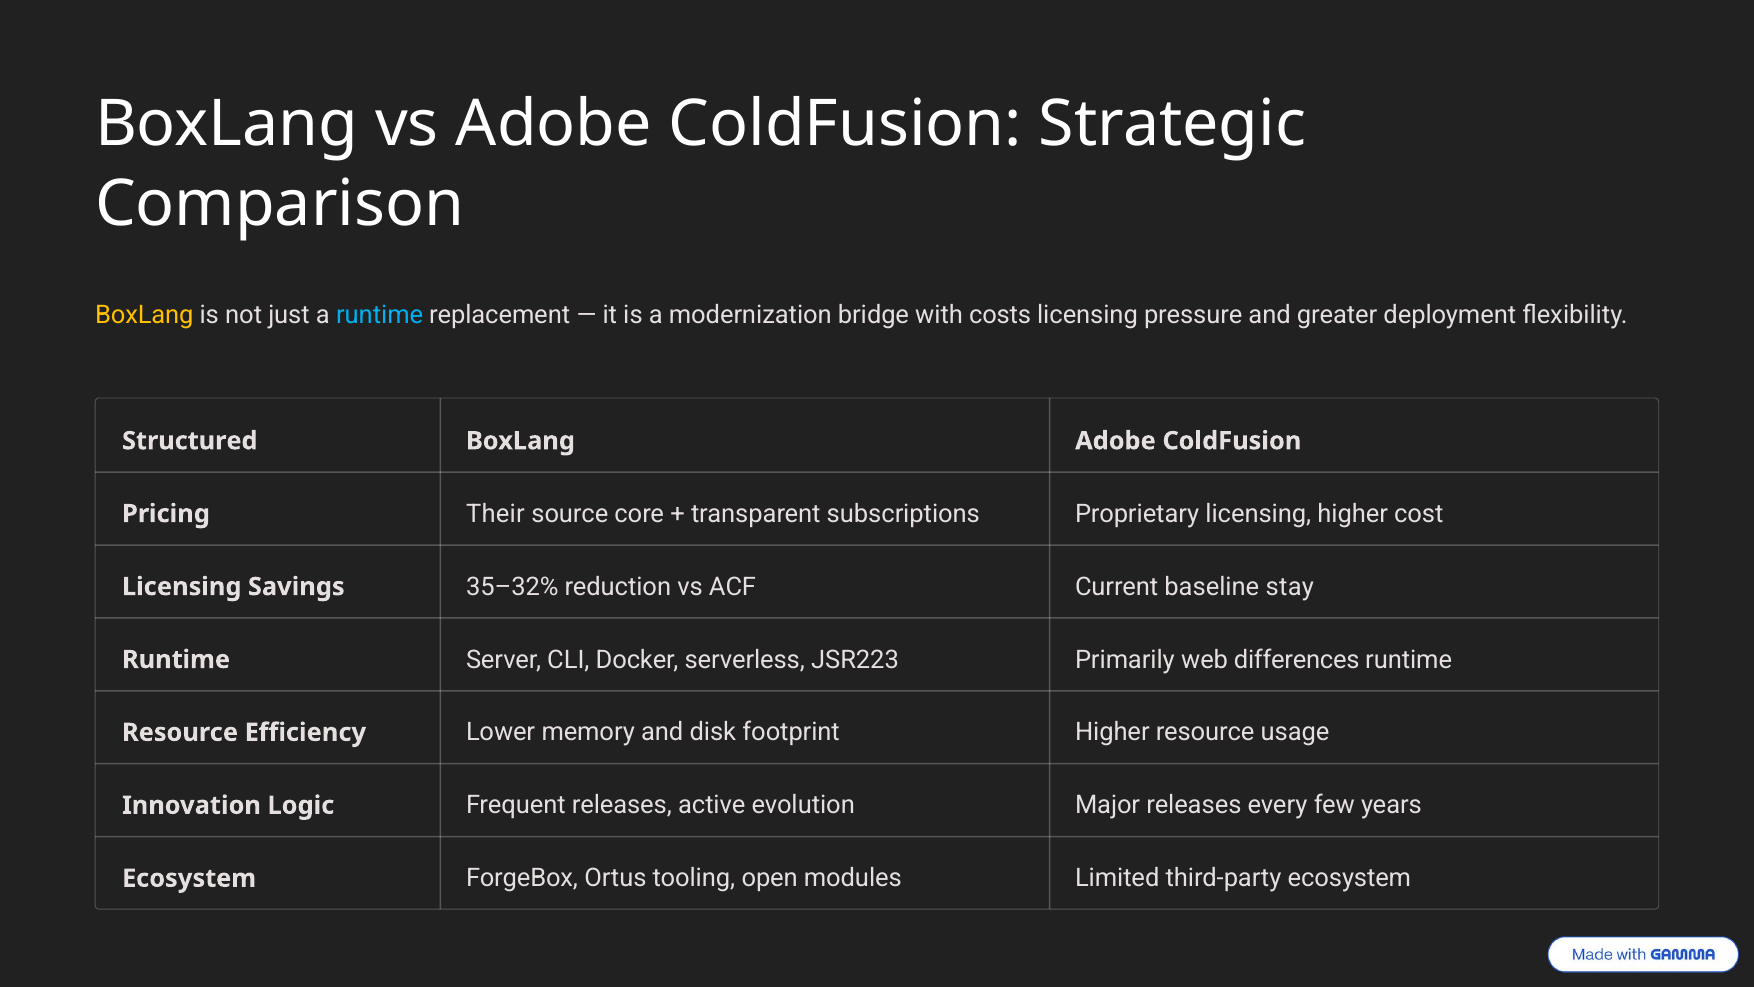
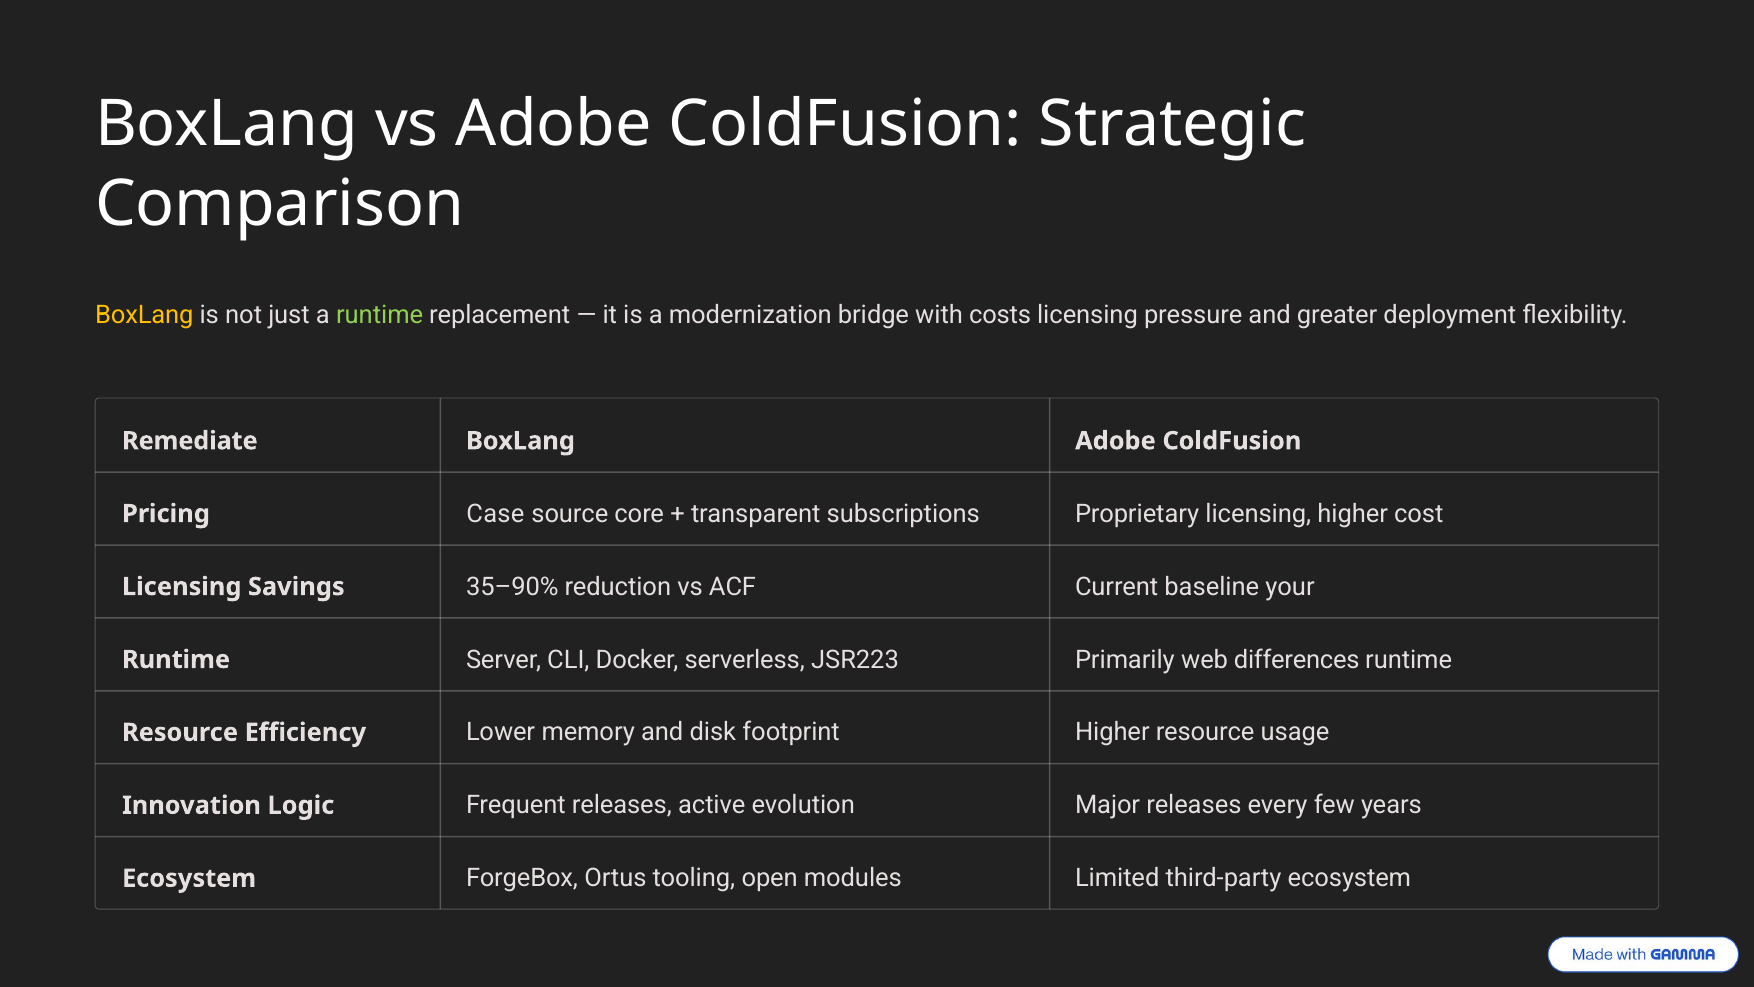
runtime colour: light blue -> light green (380, 315)
Structured: Structured -> Remediate (190, 441)
Their: Their -> Case (495, 514)
35–32%: 35–32% -> 35–90% (512, 587)
stay: stay -> your (1290, 587)
